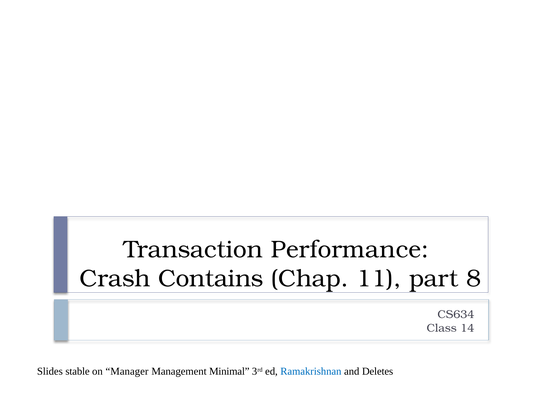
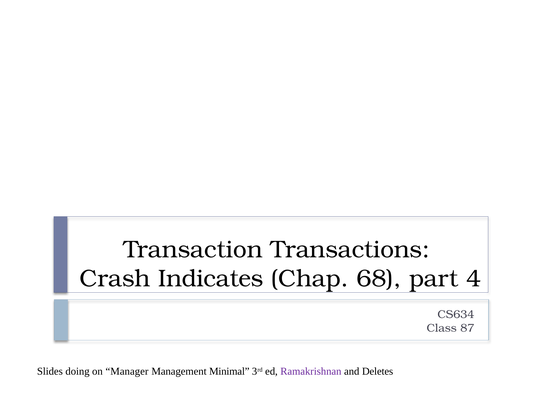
Performance: Performance -> Transactions (350, 250)
Contains: Contains -> Indicates (211, 279)
11: 11 -> 68 (379, 279)
8: 8 -> 4 (474, 279)
14: 14 -> 87 (467, 328)
stable: stable -> doing (78, 372)
Ramakrishnan colour: blue -> purple (311, 372)
